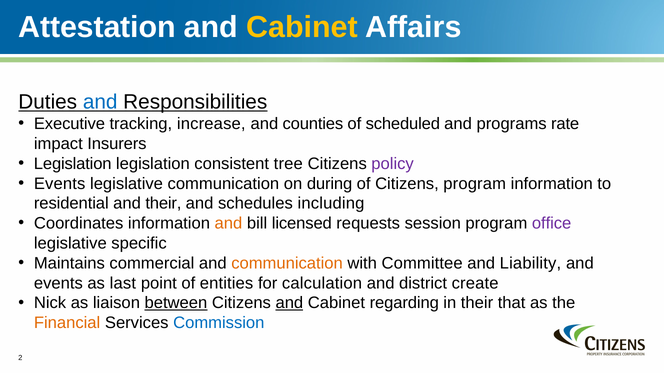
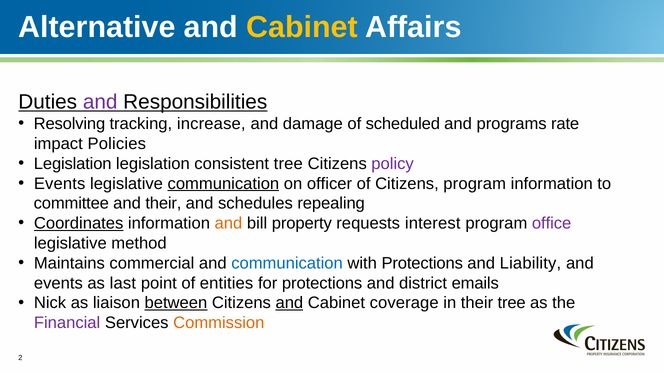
Attestation: Attestation -> Alternative (97, 27)
and colour: blue -> purple (100, 102)
Executive: Executive -> Resolving (69, 124)
counties: counties -> damage (313, 124)
Insurers: Insurers -> Policies (117, 144)
communication underline: none -> present (223, 184)
during: during -> officer (329, 184)
residential: residential -> committee (71, 204)
including: including -> repealing (331, 204)
Coordinates underline: none -> present (79, 224)
licensed: licensed -> property (302, 224)
session: session -> interest (433, 224)
specific: specific -> method (139, 244)
communication colour: orange -> blue (287, 264)
with Committee: Committee -> Protections (422, 264)
for calculation: calculation -> protections (322, 283)
create: create -> emails (475, 283)
regarding: regarding -> coverage (404, 303)
their that: that -> tree (512, 303)
Financial colour: orange -> purple (67, 323)
Commission colour: blue -> orange (219, 323)
